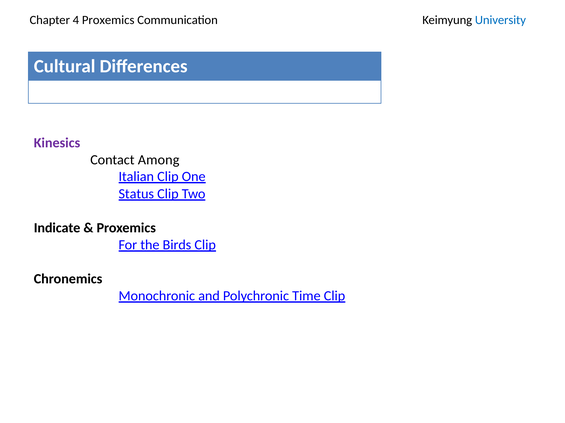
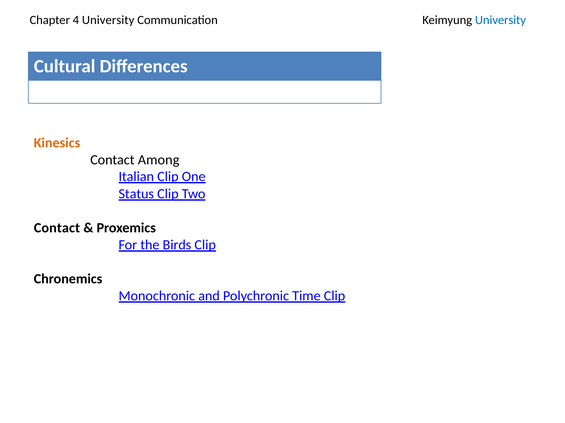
4 Proxemics: Proxemics -> University (108, 20)
Kinesics colour: purple -> orange (57, 143)
Indicate: Indicate -> Contact (57, 228)
